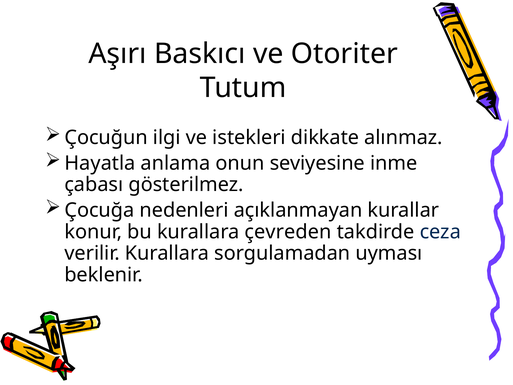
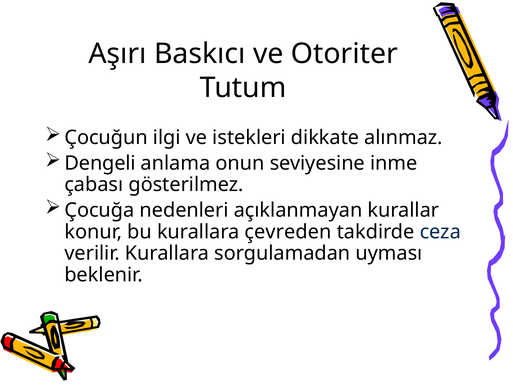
Hayatla: Hayatla -> Dengeli (100, 163)
